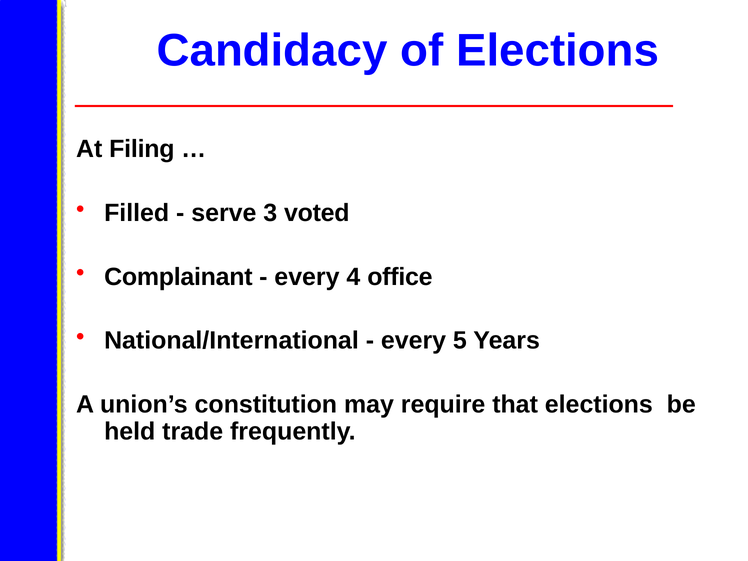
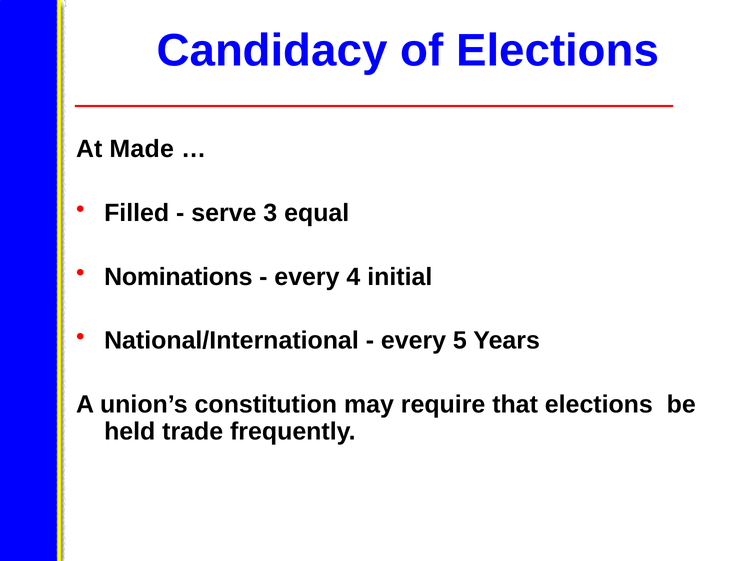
Filing: Filing -> Made (142, 149)
voted: voted -> equal (317, 213)
Complainant: Complainant -> Nominations (178, 277)
office: office -> initial (400, 277)
